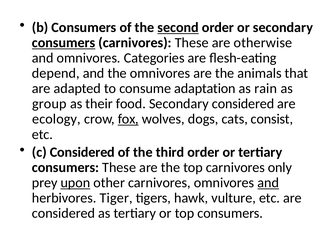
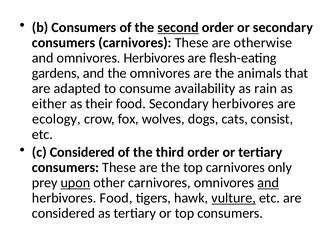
consumers underline: present -> none (64, 43)
omnivores Categories: Categories -> Herbivores (154, 58)
depend: depend -> gardens (56, 73)
adaptation: adaptation -> availability (205, 89)
group: group -> either (49, 104)
Secondary considered: considered -> herbivores (243, 104)
fox underline: present -> none (128, 119)
herbivores Tiger: Tiger -> Food (116, 198)
vulture underline: none -> present (234, 198)
